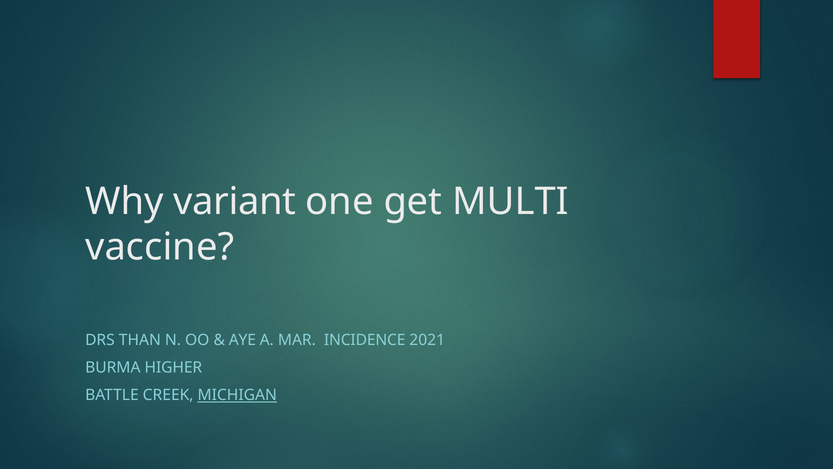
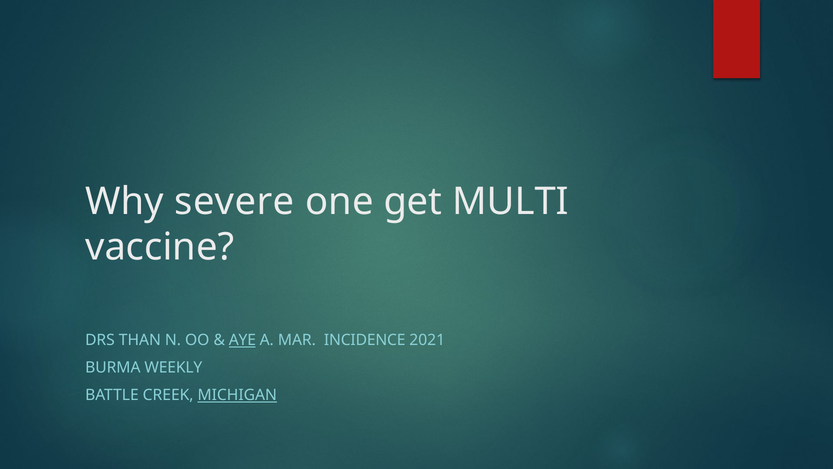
variant: variant -> severe (234, 201)
AYE underline: none -> present (242, 340)
HIGHER: HIGHER -> WEEKLY (173, 367)
